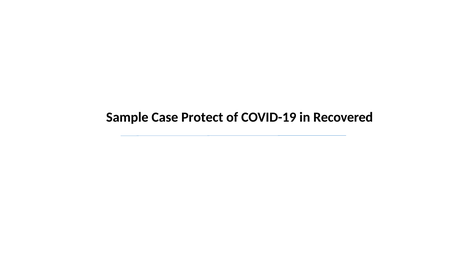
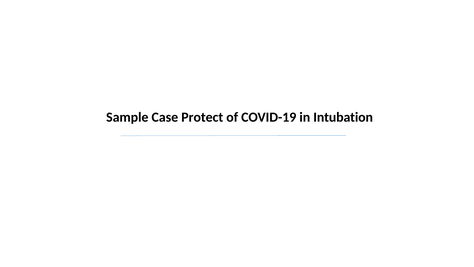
Recovered: Recovered -> Intubation (343, 117)
